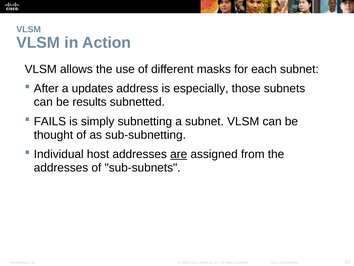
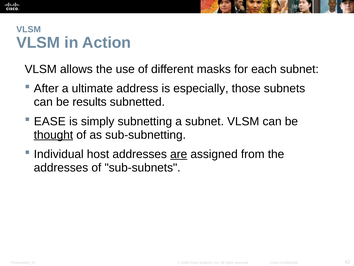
updates: updates -> ultimate (92, 88)
FAILS: FAILS -> EASE (50, 121)
thought underline: none -> present (53, 135)
